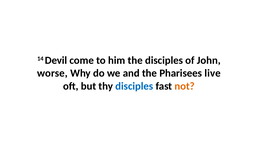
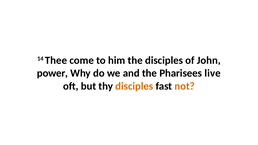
Devil: Devil -> Thee (56, 60)
worse: worse -> power (52, 73)
disciples colour: blue -> orange (134, 86)
